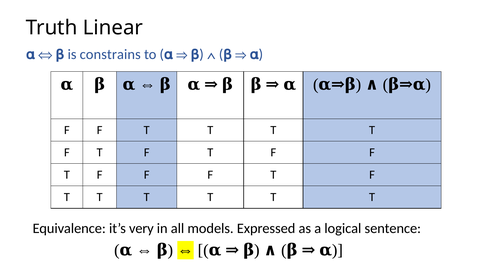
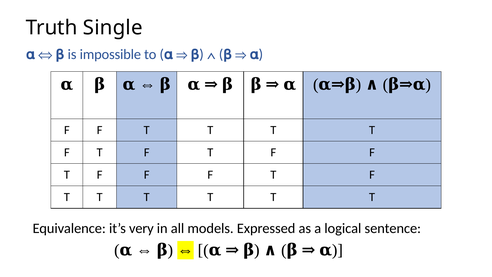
Linear: Linear -> Single (113, 28)
constrains: constrains -> impossible (110, 54)
